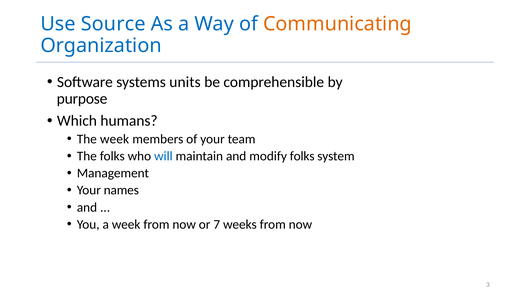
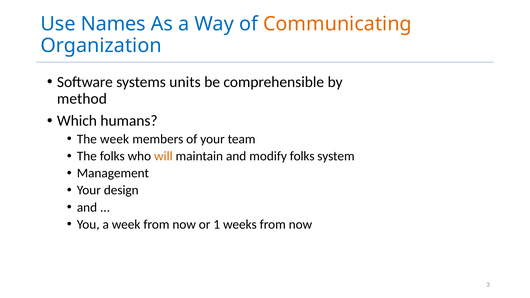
Source: Source -> Names (113, 24)
purpose: purpose -> method (82, 99)
will colour: blue -> orange (163, 156)
names: names -> design (121, 190)
7: 7 -> 1 (217, 224)
